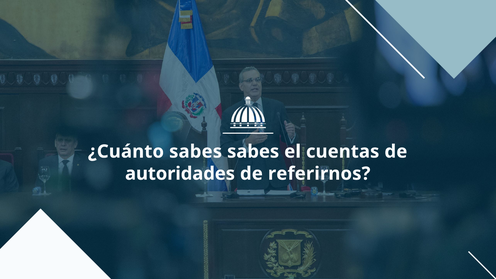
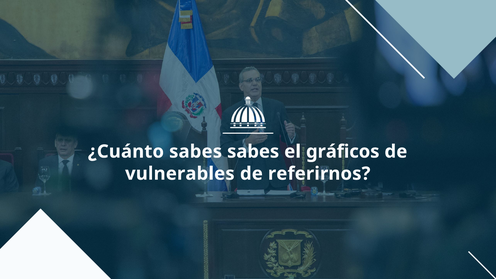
cuentas: cuentas -> gráficos (343, 152)
autoridades: autoridades -> vulnerables (180, 174)
